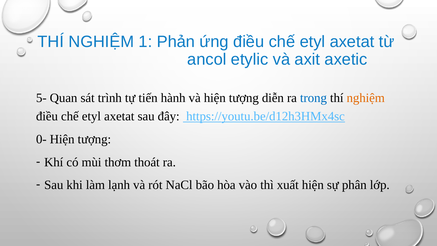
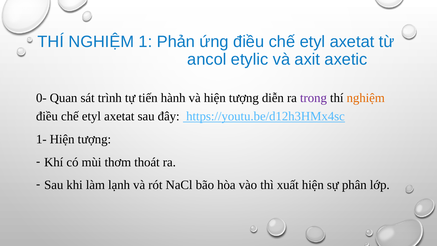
5-: 5- -> 0- (41, 98)
trong colour: blue -> purple (313, 98)
0-: 0- -> 1- (41, 139)
